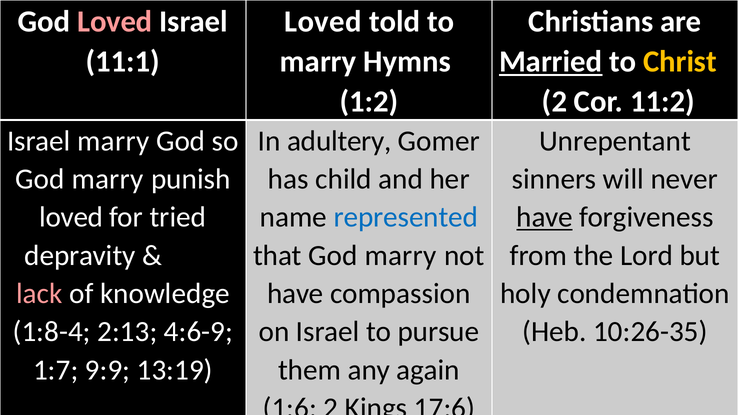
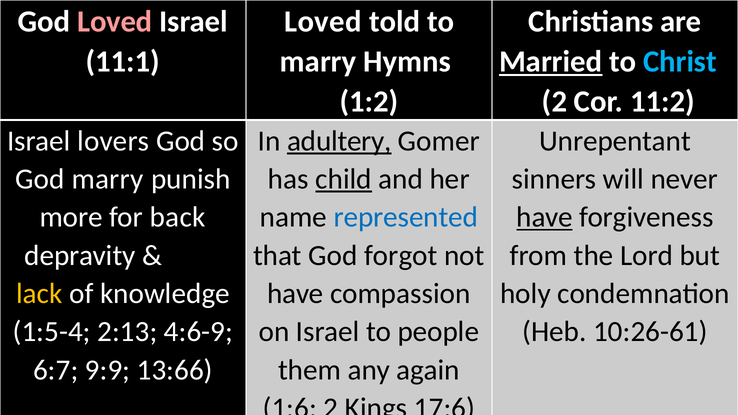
Christ colour: yellow -> light blue (680, 62)
Israel marry: marry -> lovers (113, 141)
adultery underline: none -> present (339, 141)
child underline: none -> present (344, 179)
loved: loved -> more (71, 217)
tried: tried -> back (178, 217)
that God marry: marry -> forgot (401, 255)
lack colour: pink -> yellow (39, 294)
1:8-4: 1:8-4 -> 1:5-4 (52, 332)
pursue: pursue -> people (438, 332)
10:26-35: 10:26-35 -> 10:26-61 (650, 332)
1:7: 1:7 -> 6:7 (56, 370)
13:19: 13:19 -> 13:66 (175, 370)
